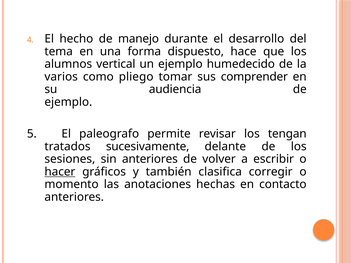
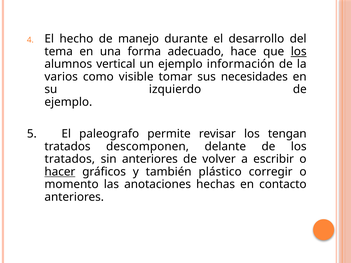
dispuesto: dispuesto -> adecuado (196, 52)
los underline: none -> present (299, 52)
humedecido: humedecido -> información (241, 64)
pliego: pliego -> visible (136, 77)
comprender: comprender -> necesidades (254, 77)
audiencia: audiencia -> izquierdo (175, 89)
sucesivamente: sucesivamente -> descomponen (148, 147)
sesiones: sesiones -> tratados (70, 159)
clasifica: clasifica -> plástico (220, 172)
